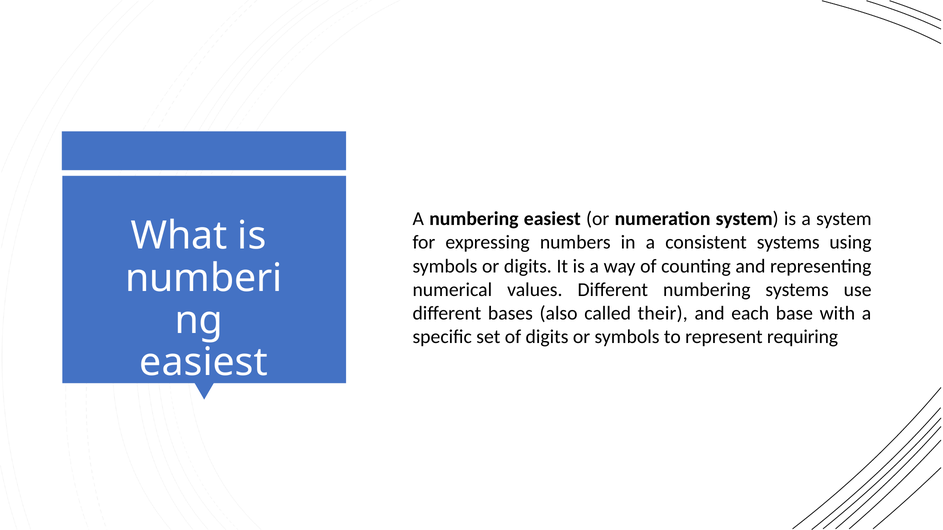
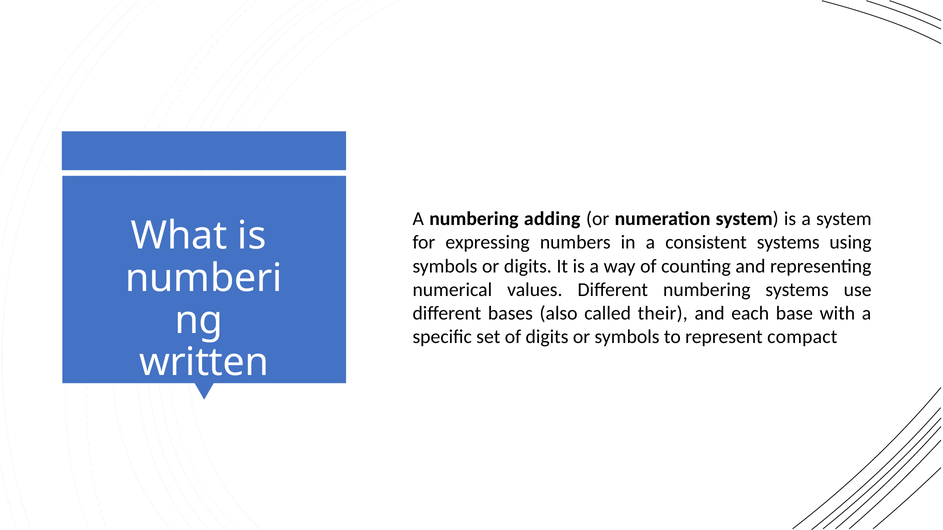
numbering easiest: easiest -> adding (552, 219)
requiring: requiring -> compact (802, 337)
easiest: easiest -> written (204, 363)
